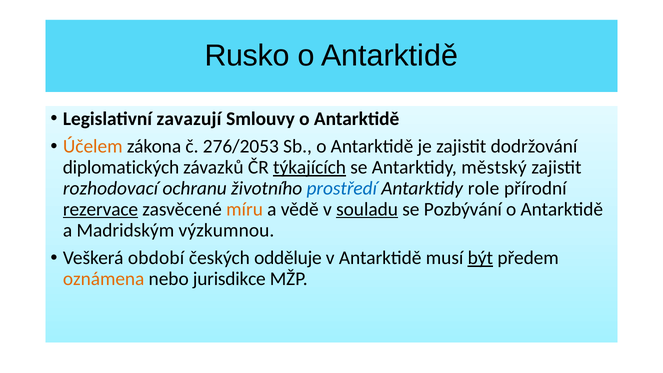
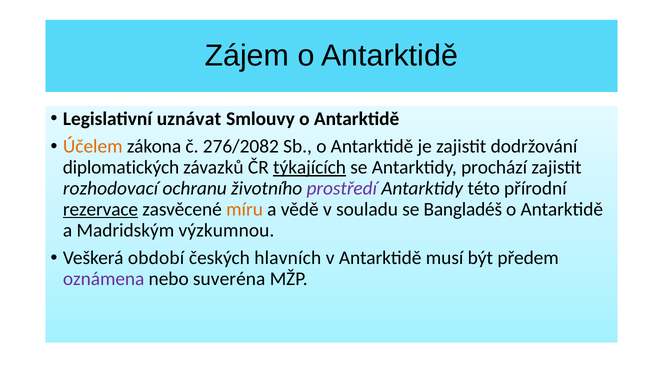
Rusko: Rusko -> Zájem (247, 56)
zavazují: zavazují -> uznávat (189, 119)
276/2053: 276/2053 -> 276/2082 (241, 147)
městský: městský -> prochází (494, 167)
prostředí colour: blue -> purple (342, 188)
role: role -> této (484, 188)
souladu underline: present -> none (367, 209)
Pozbývání: Pozbývání -> Bangladéš (463, 209)
odděluje: odděluje -> hlavních (288, 258)
být underline: present -> none (480, 258)
oznámena colour: orange -> purple (104, 279)
jurisdikce: jurisdikce -> suveréna (229, 279)
